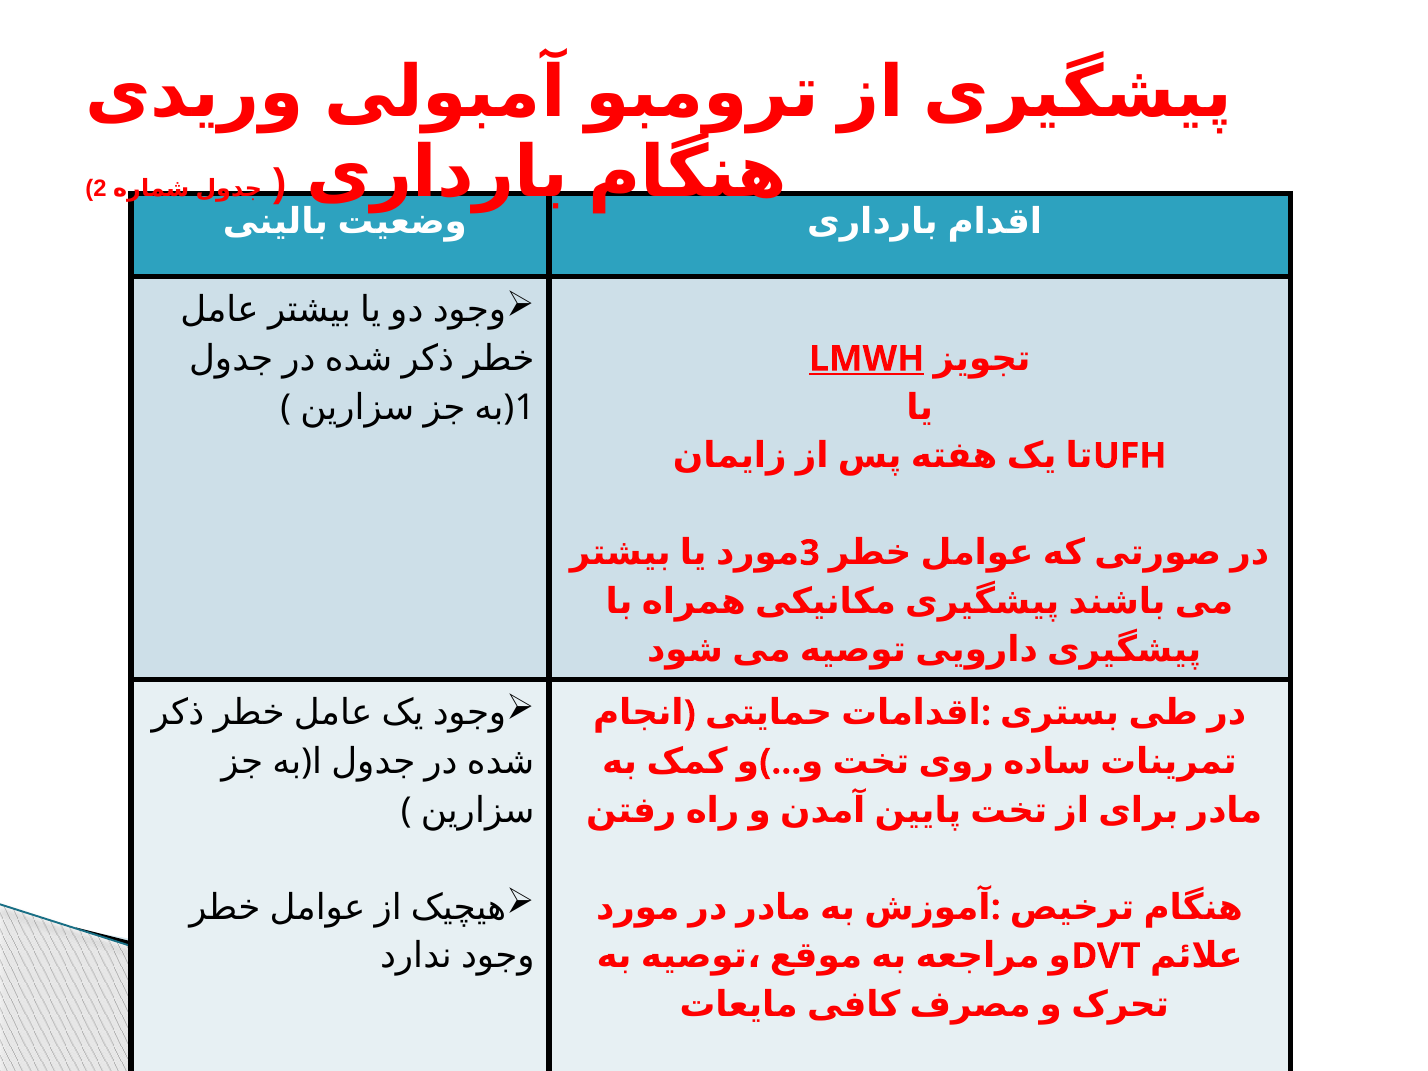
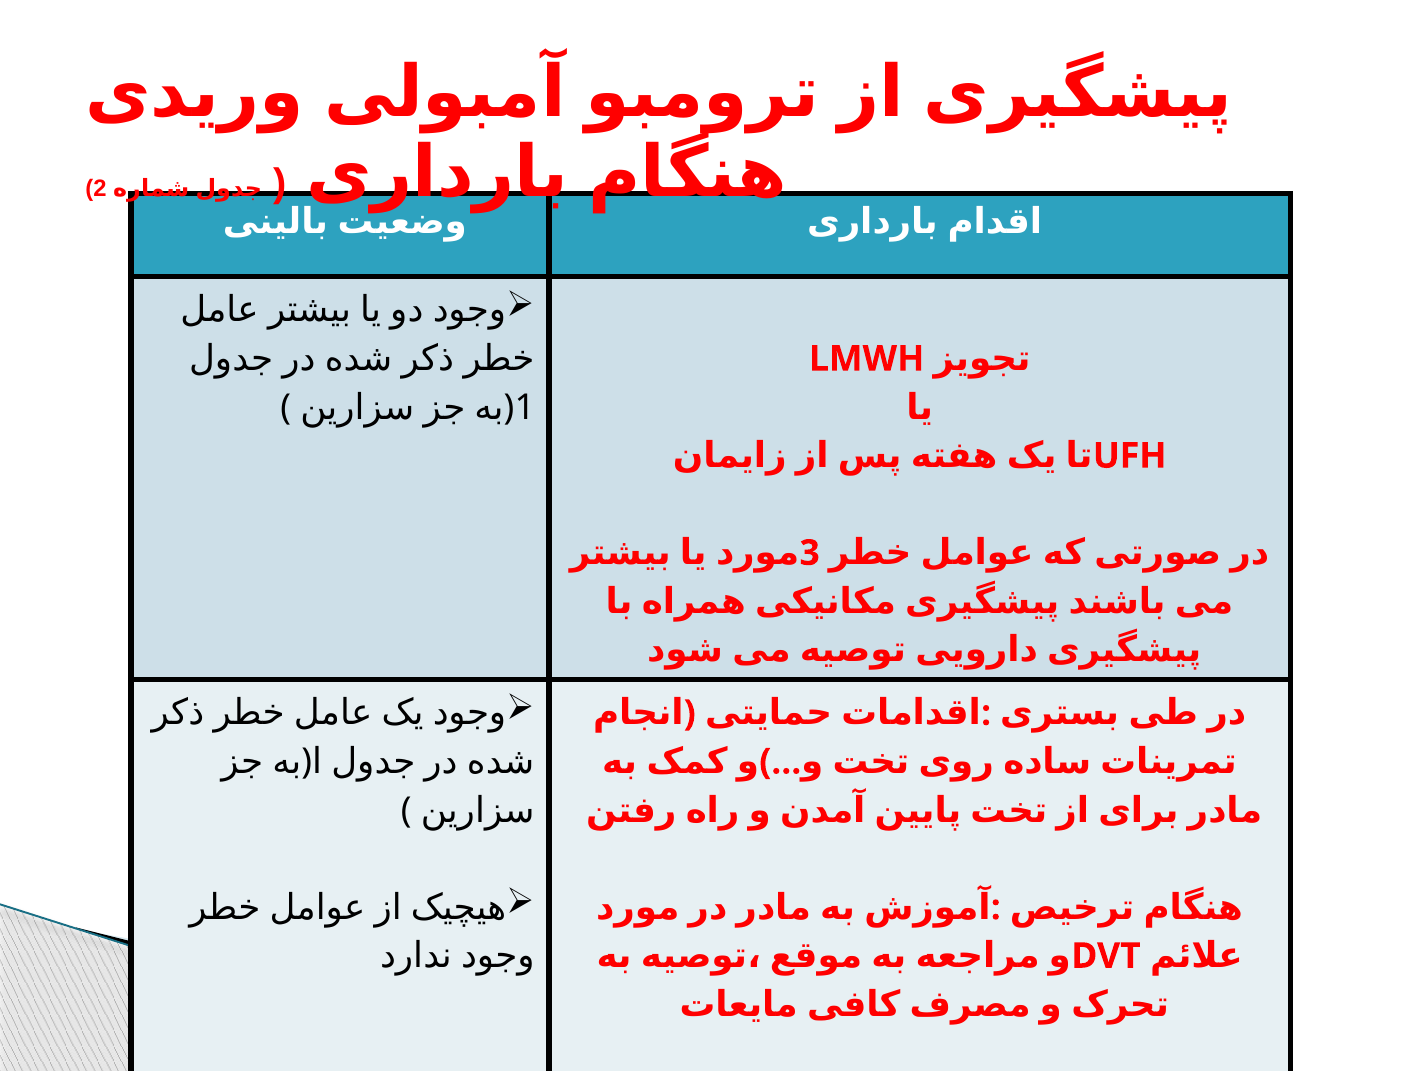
LMWH underline: present -> none (867, 359)
